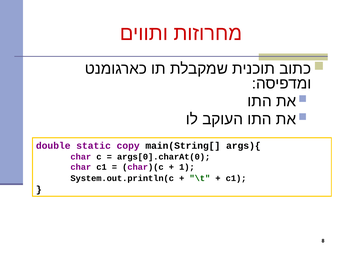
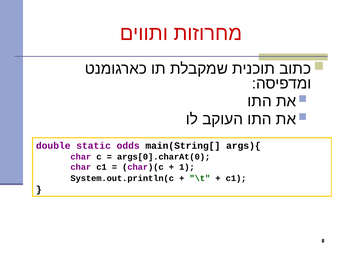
copy: copy -> odds (128, 146)
